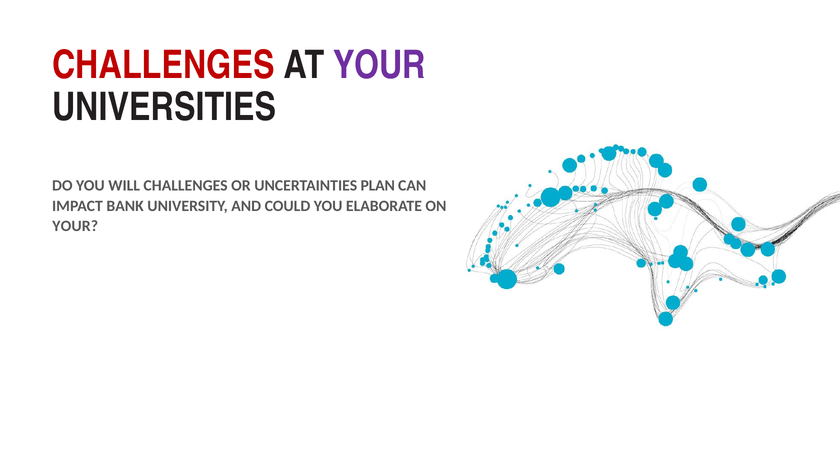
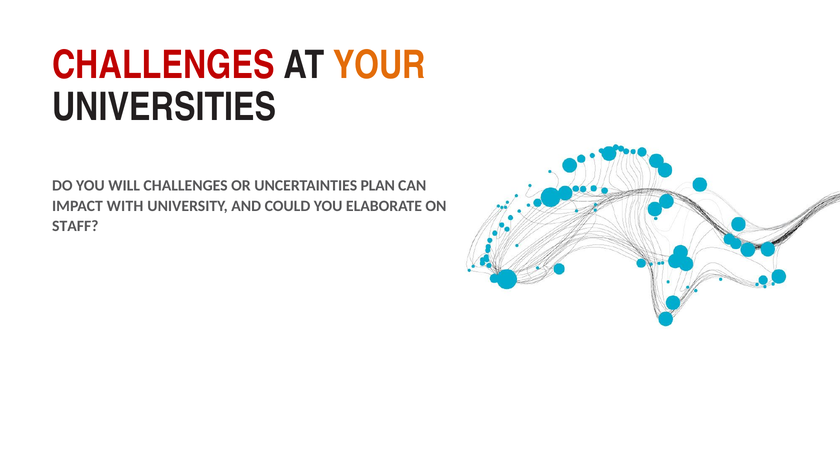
YOUR colour: purple -> orange (379, 66)
BANK: BANK -> WITH (125, 206)
YOUR: YOUR -> STAFF (75, 226)
